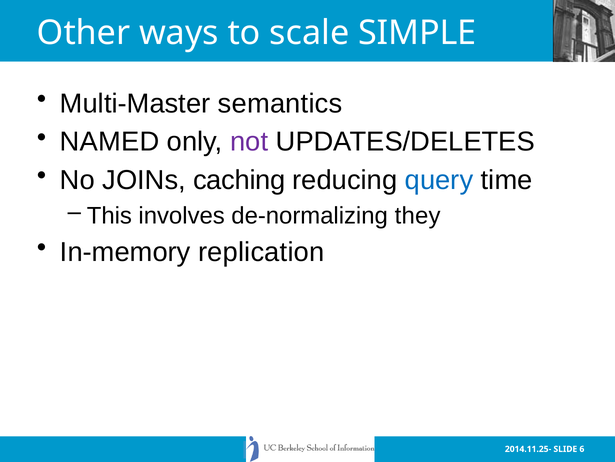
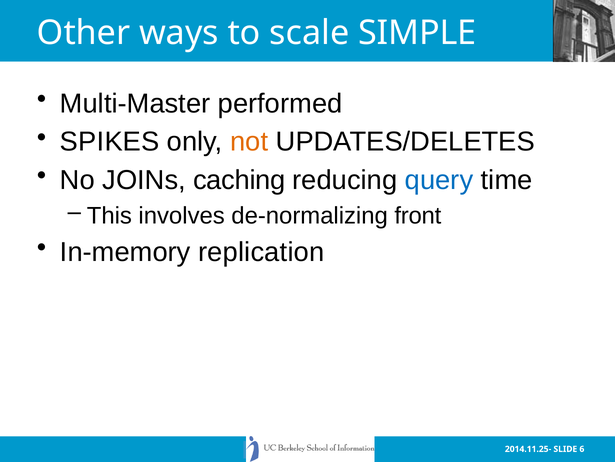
semantics: semantics -> performed (280, 103)
NAMED: NAMED -> SPIKES (110, 142)
not colour: purple -> orange (249, 142)
they: they -> front (418, 215)
